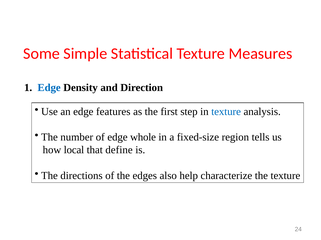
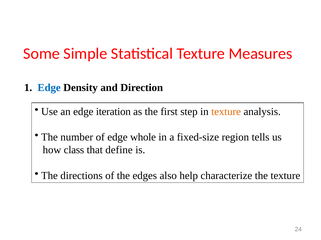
features: features -> iteration (113, 112)
texture colour: blue -> orange (226, 112)
local: local -> class (74, 150)
